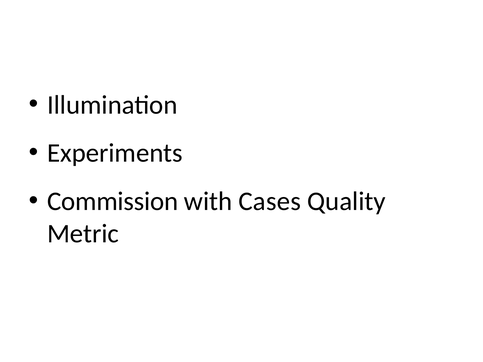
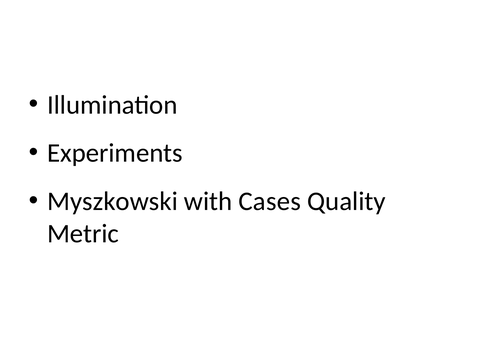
Commission: Commission -> Myszkowski (112, 202)
